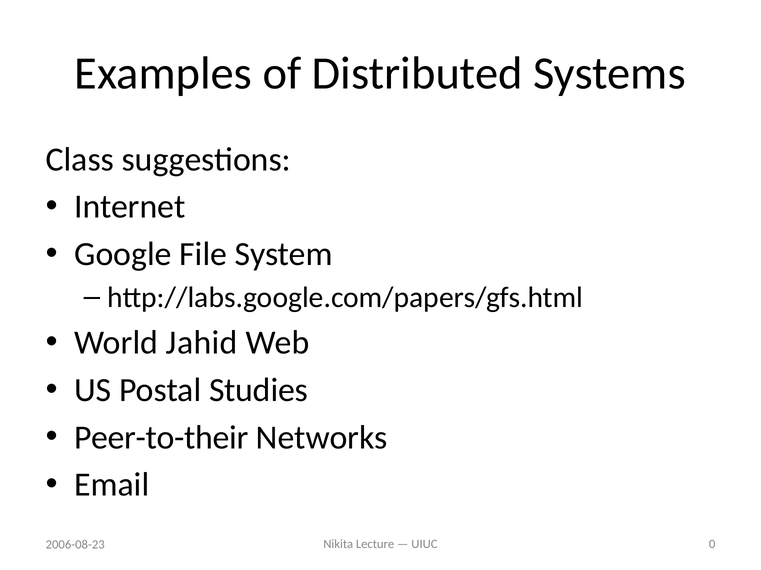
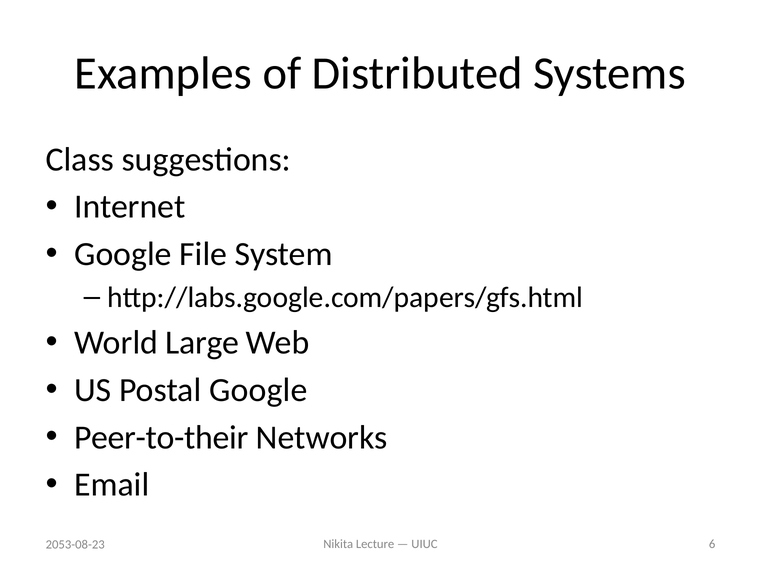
Jahid: Jahid -> Large (202, 343)
Postal Studies: Studies -> Google (258, 391)
0: 0 -> 6 (712, 545)
2006-08-23: 2006-08-23 -> 2053-08-23 (75, 545)
